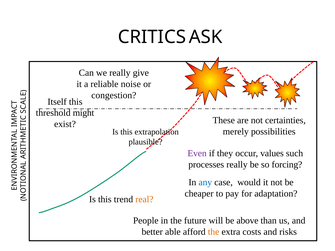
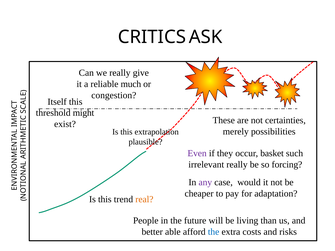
noise: noise -> much (131, 84)
values: values -> basket (272, 154)
processes: processes -> irrelevant (206, 165)
any colour: blue -> purple (205, 183)
above: above -> living (247, 221)
the colour: orange -> blue (214, 232)
